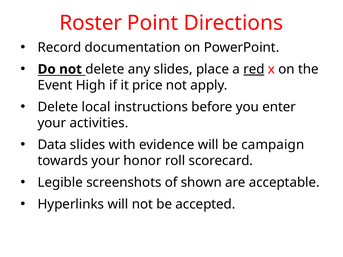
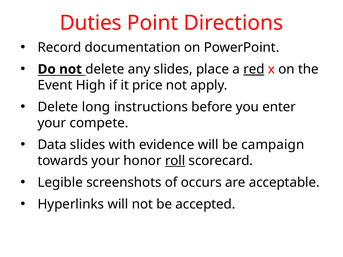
Roster: Roster -> Duties (91, 23)
local: local -> long (96, 107)
activities: activities -> compete (99, 123)
roll underline: none -> present (175, 161)
shown: shown -> occurs (201, 183)
